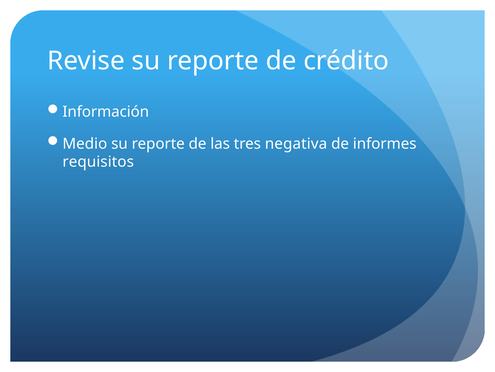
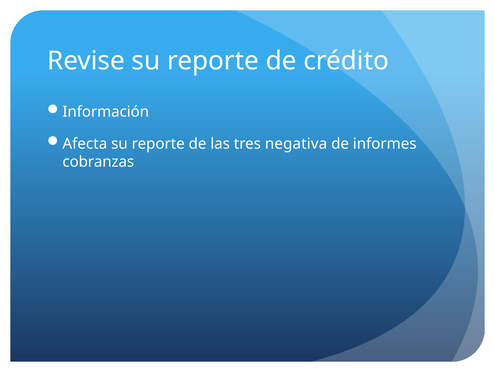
Medio: Medio -> Afecta (85, 144)
requisitos: requisitos -> cobranzas (98, 162)
